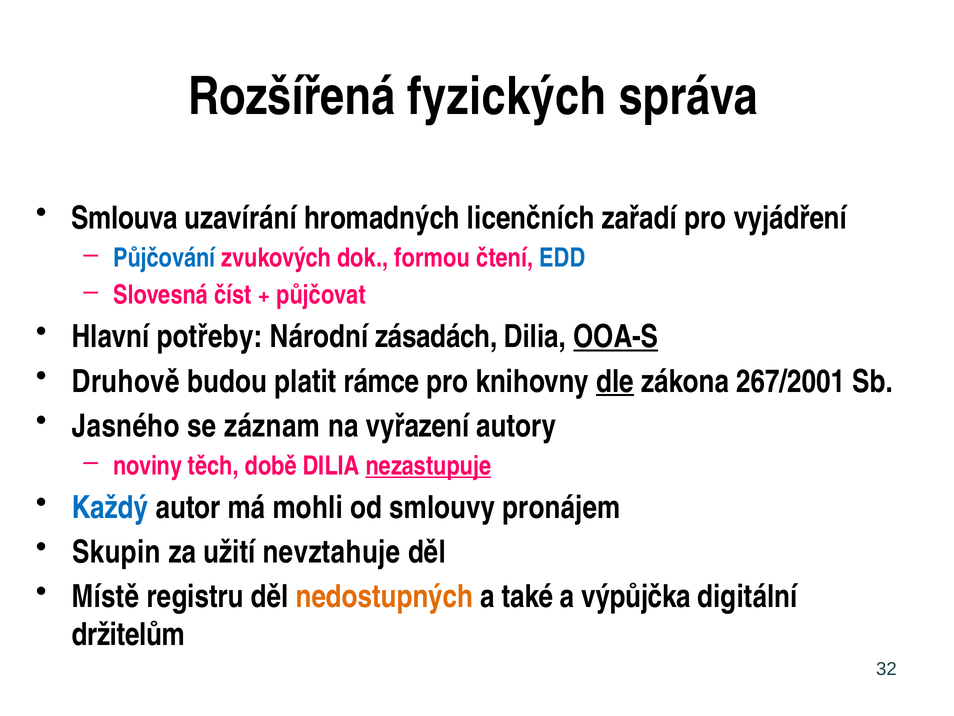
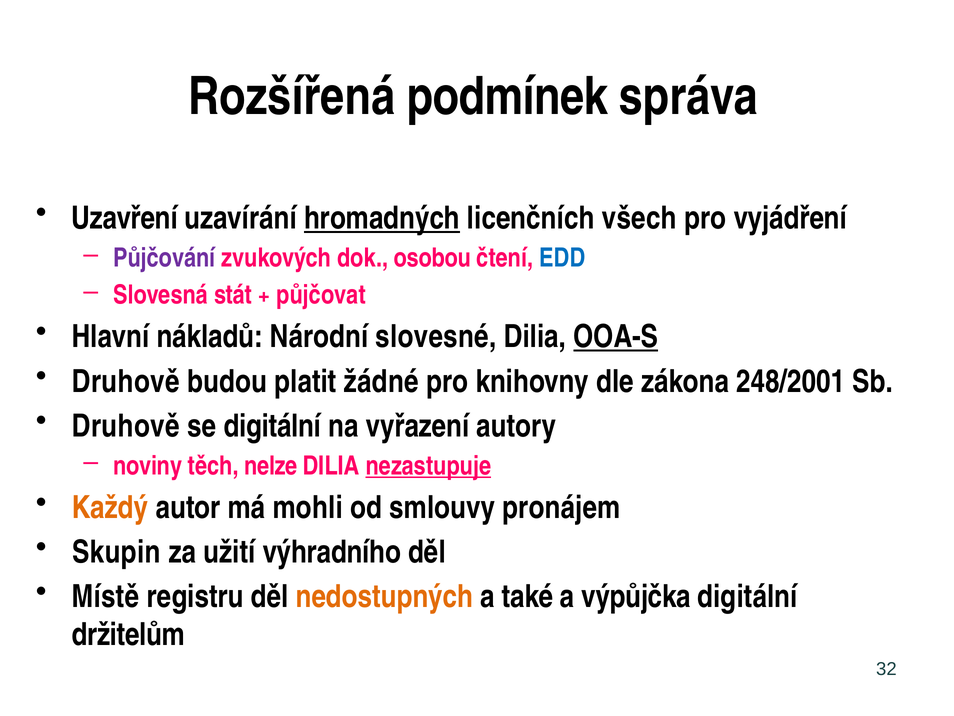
fyzických: fyzických -> podmínek (507, 97)
Smlouva: Smlouva -> Uzavření (125, 218)
hromadných underline: none -> present (382, 218)
zařadí: zařadí -> všech (639, 218)
Půjčování colour: blue -> purple (164, 258)
formou: formou -> osobou (433, 258)
číst: číst -> stát (233, 295)
potřeby: potřeby -> nákladů (210, 337)
zásadách: zásadách -> slovesné (436, 337)
rámce: rámce -> žádné (381, 381)
dle underline: present -> none (615, 381)
267/2001: 267/2001 -> 248/2001 (791, 381)
Jasného: Jasného -> Druhově (126, 426)
se záznam: záznam -> digitální (272, 426)
době: době -> nelze (271, 466)
Každý colour: blue -> orange (110, 507)
nevztahuje: nevztahuje -> výhradního (332, 552)
